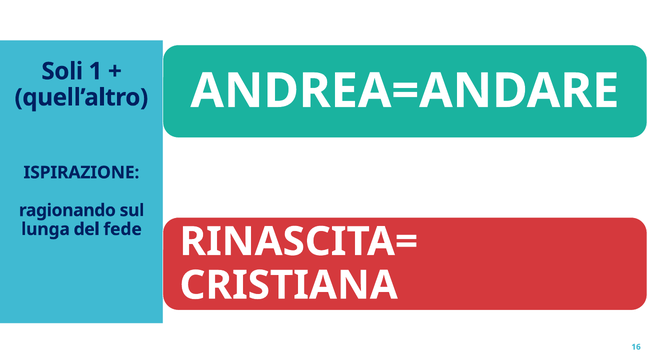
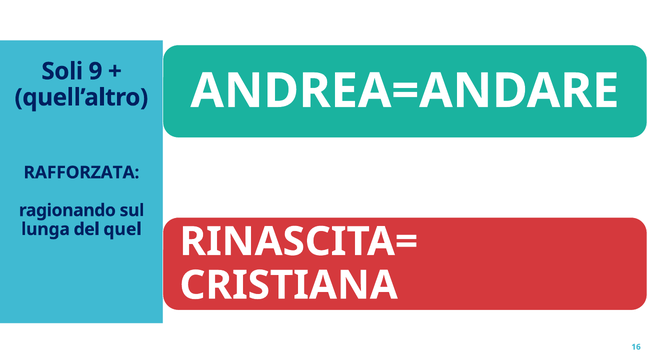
1: 1 -> 9 (95, 71)
ISPIRAZIONE: ISPIRAZIONE -> RAFFORZATA (81, 172)
fede: fede -> quel (123, 229)
